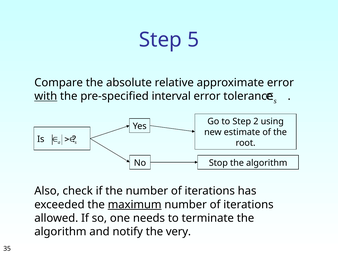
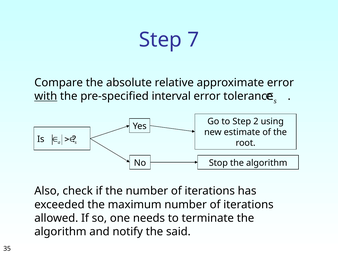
5: 5 -> 7 (193, 40)
maximum underline: present -> none (135, 204)
very: very -> said (178, 231)
